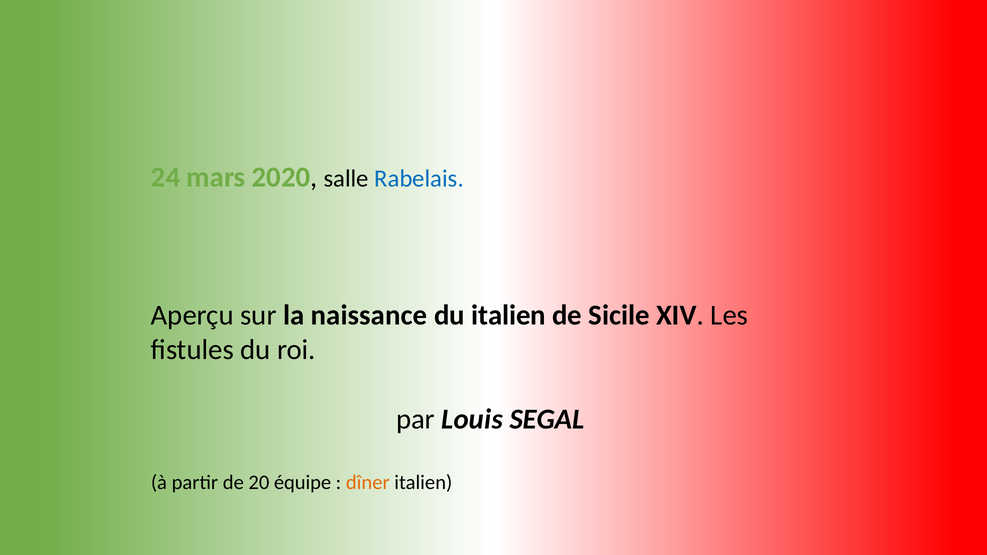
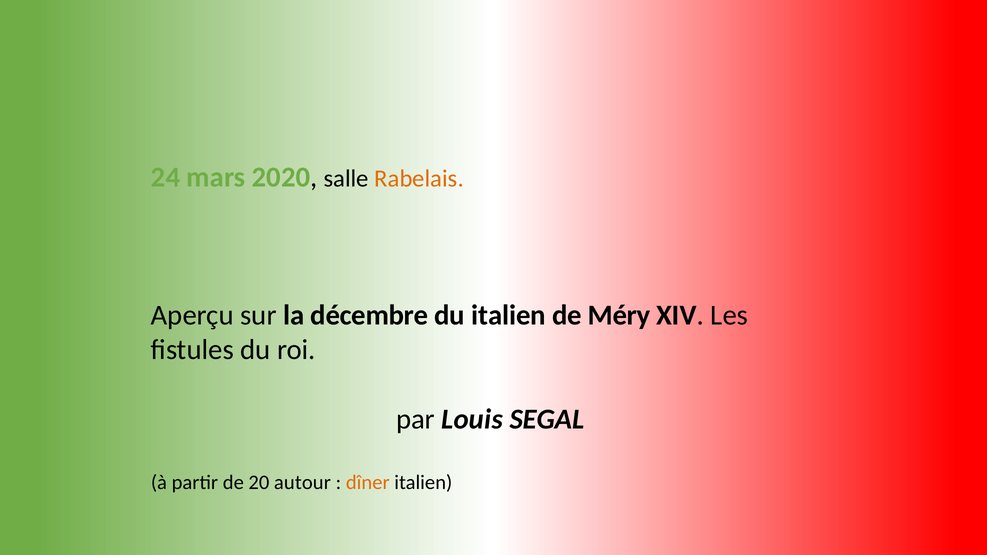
Rabelais colour: blue -> orange (419, 179)
naissance: naissance -> décembre (369, 315)
Sicile: Sicile -> Méry (619, 315)
équipe: équipe -> autour (302, 483)
